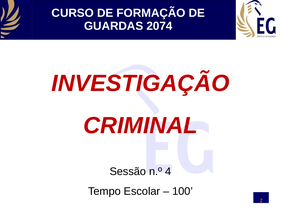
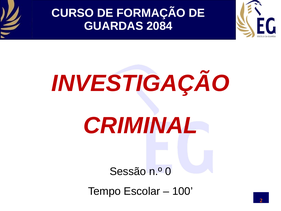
2074: 2074 -> 2084 (159, 26)
4: 4 -> 0 (168, 171)
